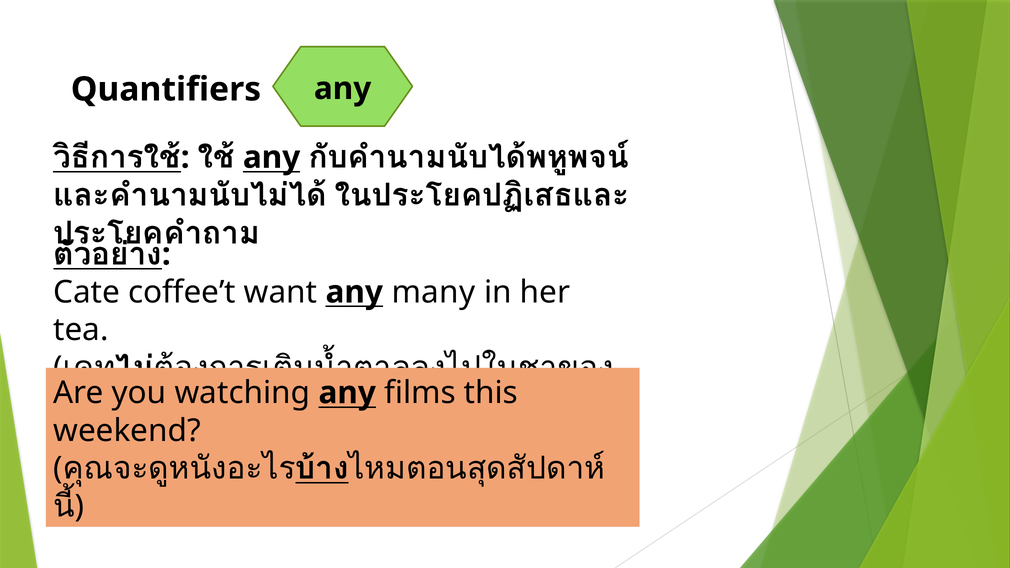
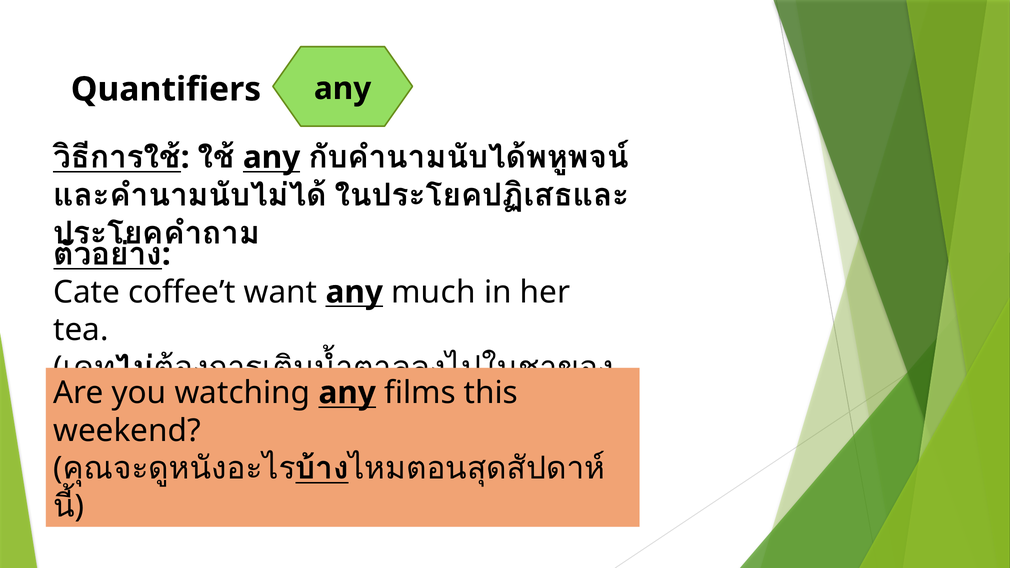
many: many -> much (433, 292)
